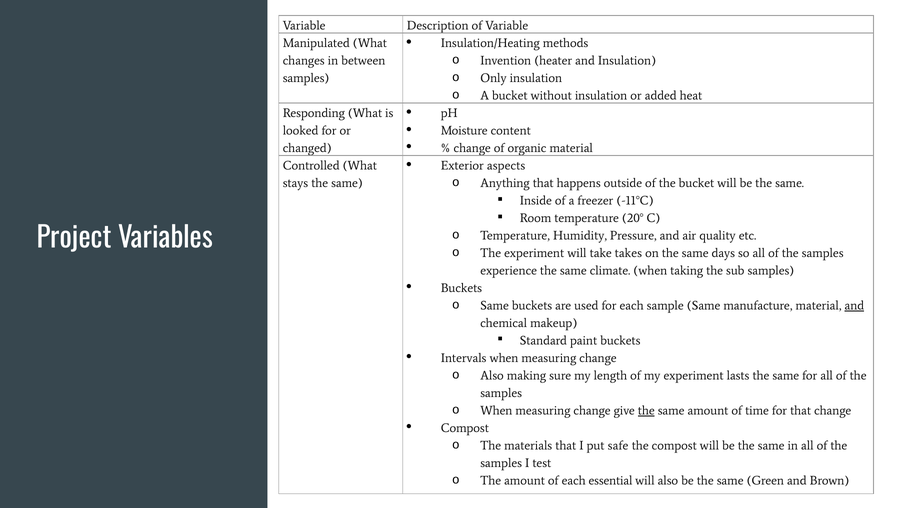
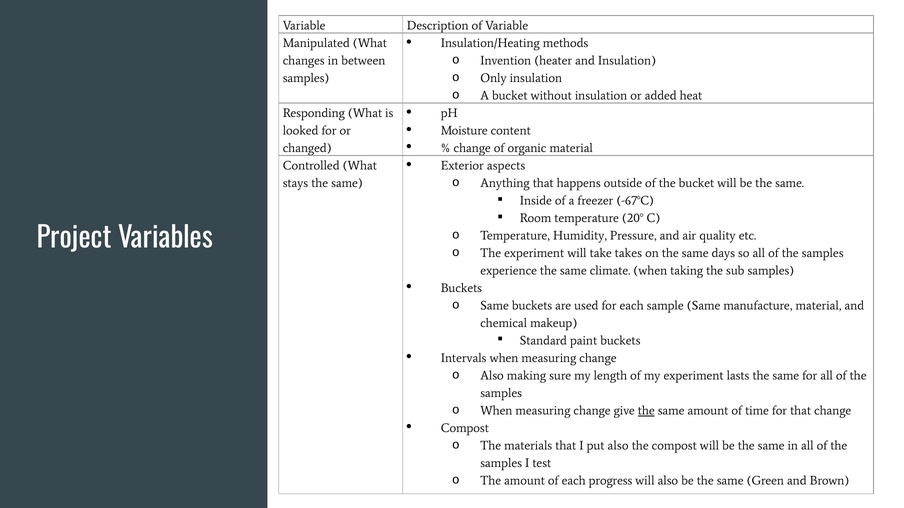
-11°C: -11°C -> -67°C (635, 201)
and underline: present -> none (854, 306)
put safe: safe -> also (618, 446)
essential: essential -> progress (611, 481)
